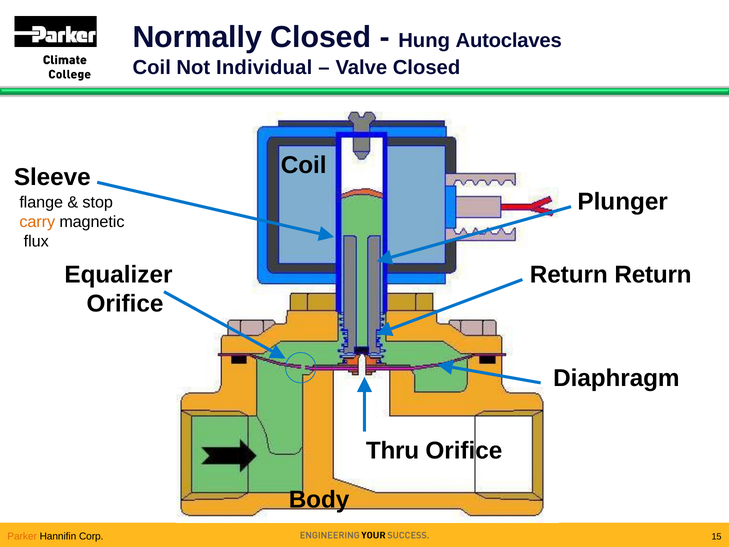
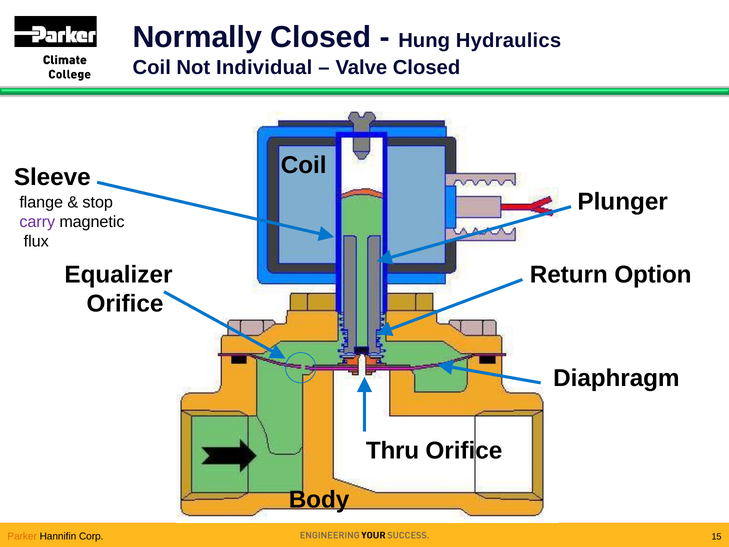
Autoclaves: Autoclaves -> Hydraulics (508, 40)
carry colour: orange -> purple (37, 222)
Return Return: Return -> Option (653, 275)
